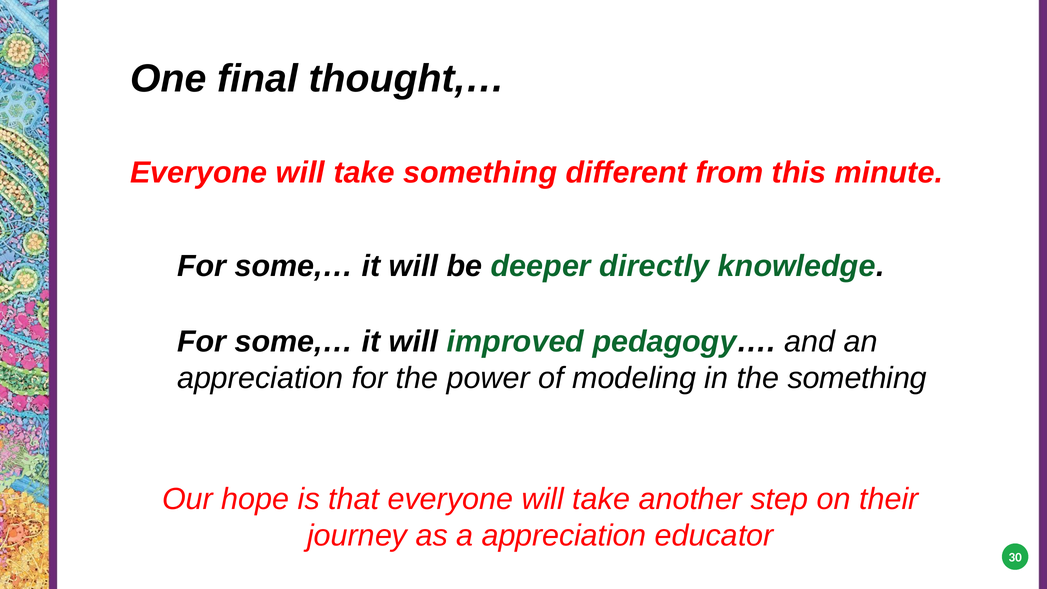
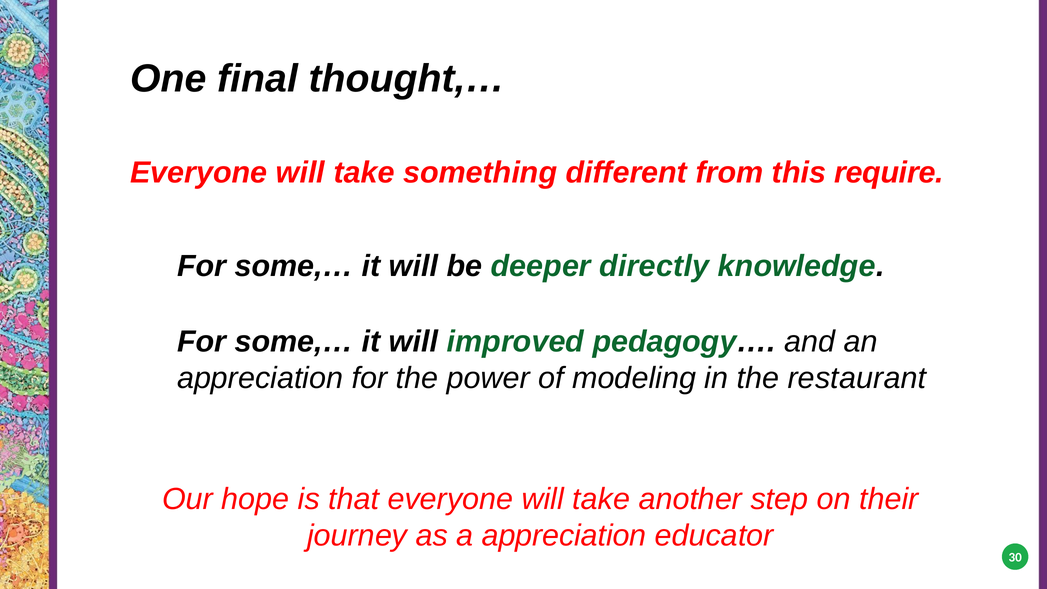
minute: minute -> require (889, 173)
the something: something -> restaurant (857, 378)
